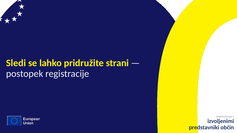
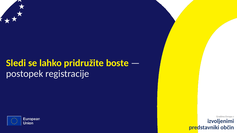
strani: strani -> boste (117, 63)
